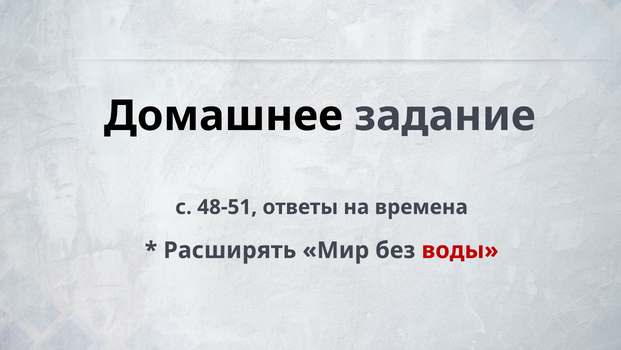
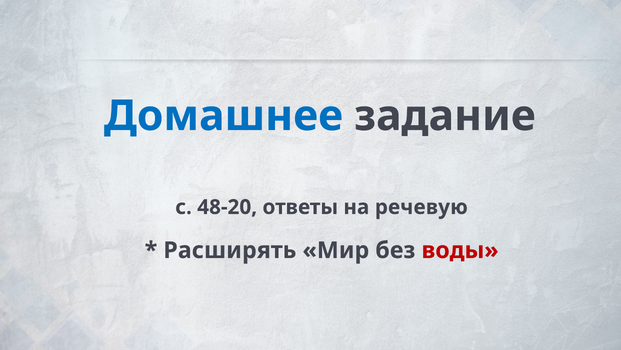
Домашнее colour: black -> blue (223, 116)
48-51: 48-51 -> 48-20 (227, 207)
времена: времена -> речевую (421, 207)
